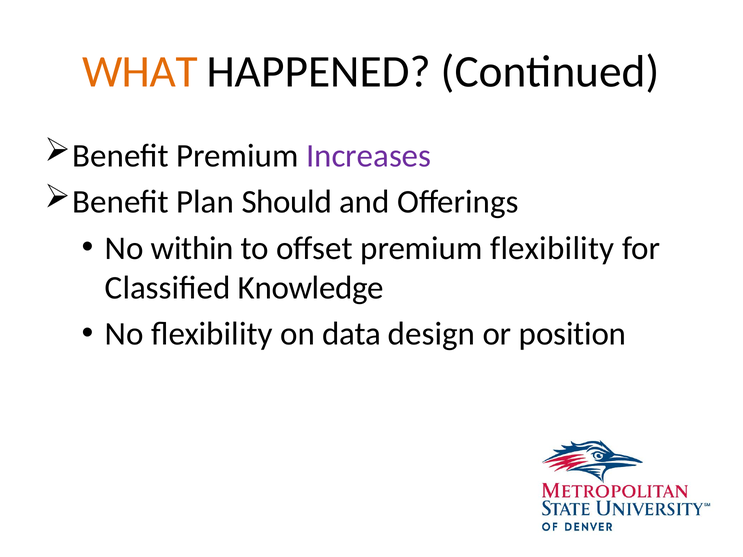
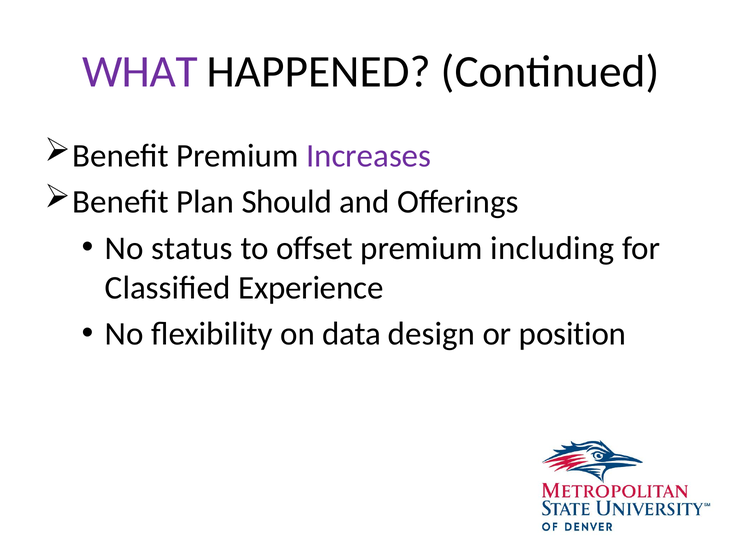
WHAT colour: orange -> purple (140, 72)
within: within -> status (192, 248)
premium flexibility: flexibility -> including (552, 248)
Knowledge: Knowledge -> Experience (311, 288)
